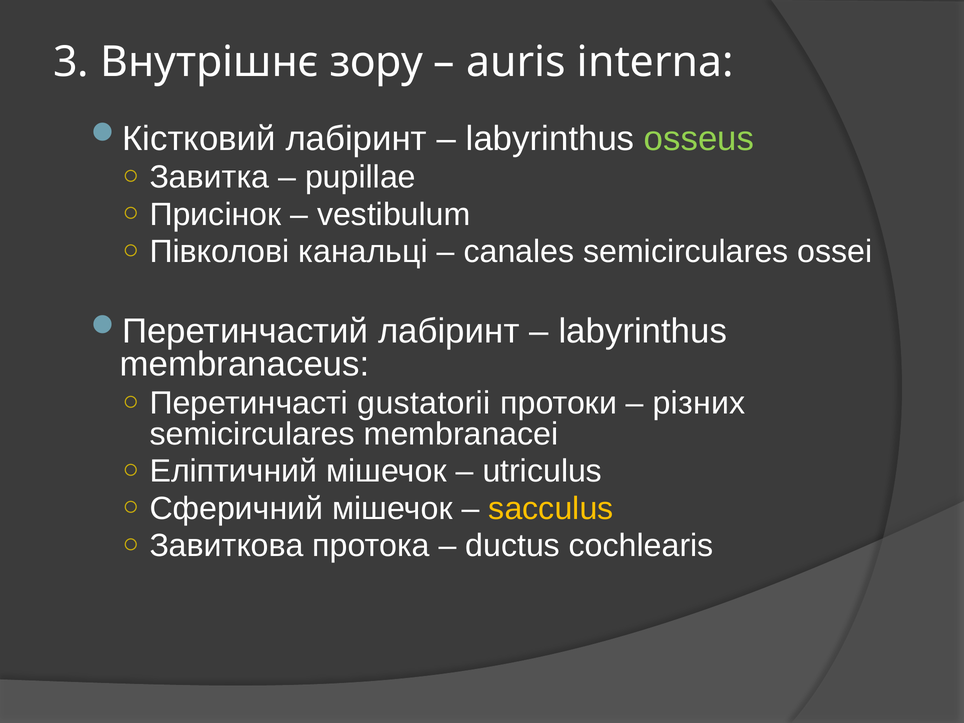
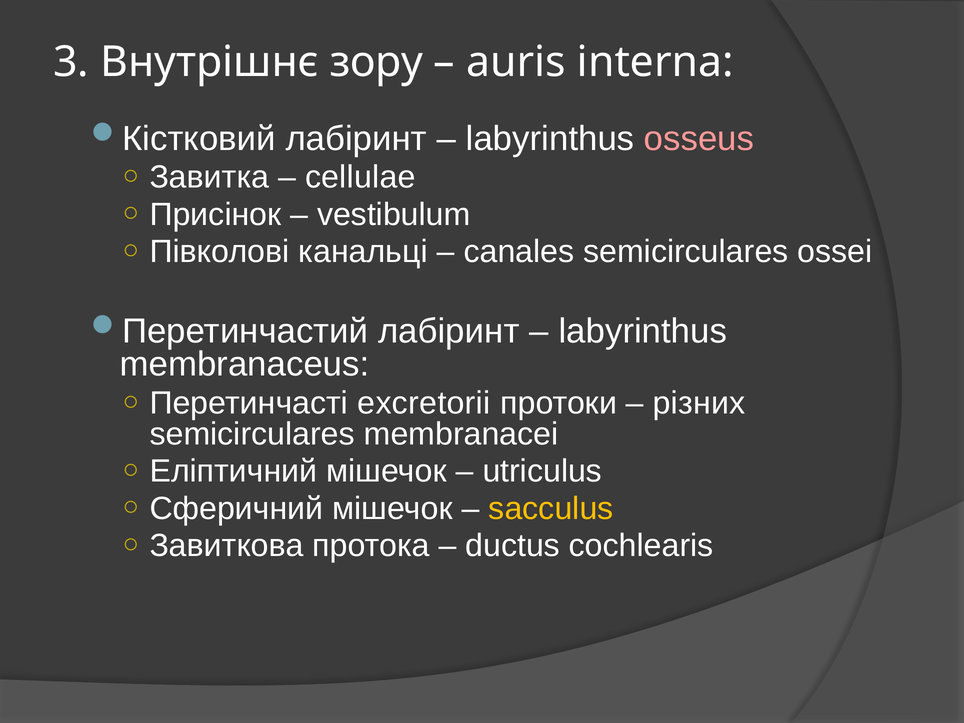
osseus colour: light green -> pink (699, 139)
pupillae: pupillae -> cellulae (360, 177)
gustatorii: gustatorii -> excretorii (424, 403)
